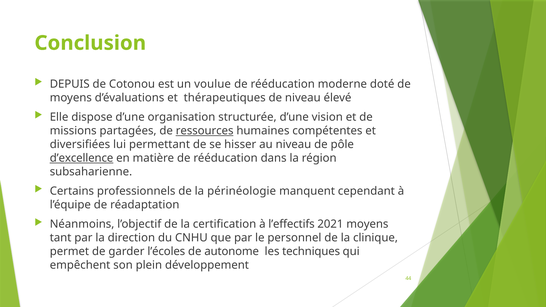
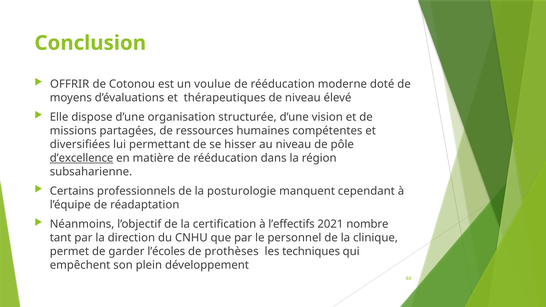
DEPUIS: DEPUIS -> OFFRIR (70, 84)
ressources underline: present -> none (205, 131)
périnéologie: périnéologie -> posturologie (242, 191)
2021 moyens: moyens -> nombre (367, 224)
autonome: autonome -> prothèses (232, 251)
